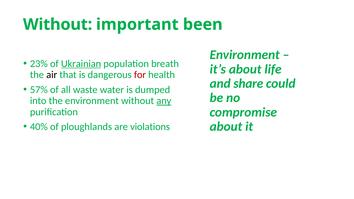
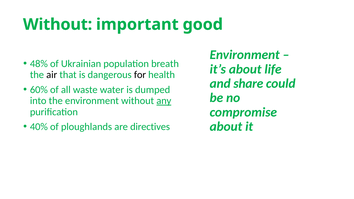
been: been -> good (203, 24)
23%: 23% -> 48% (39, 64)
Ukrainian underline: present -> none (81, 64)
for colour: red -> black (140, 75)
57%: 57% -> 60% (39, 90)
violations: violations -> directives (150, 127)
